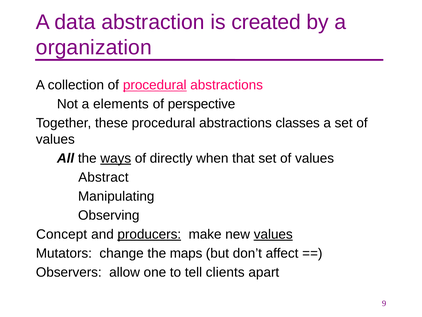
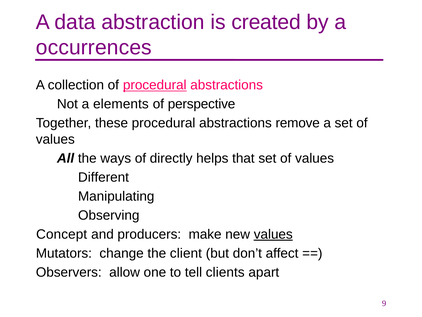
organization: organization -> occurrences (94, 48)
classes: classes -> remove (298, 123)
ways underline: present -> none (116, 158)
when: when -> helps (212, 158)
Abstract: Abstract -> Different (104, 177)
producers underline: present -> none (149, 234)
maps: maps -> client (186, 253)
